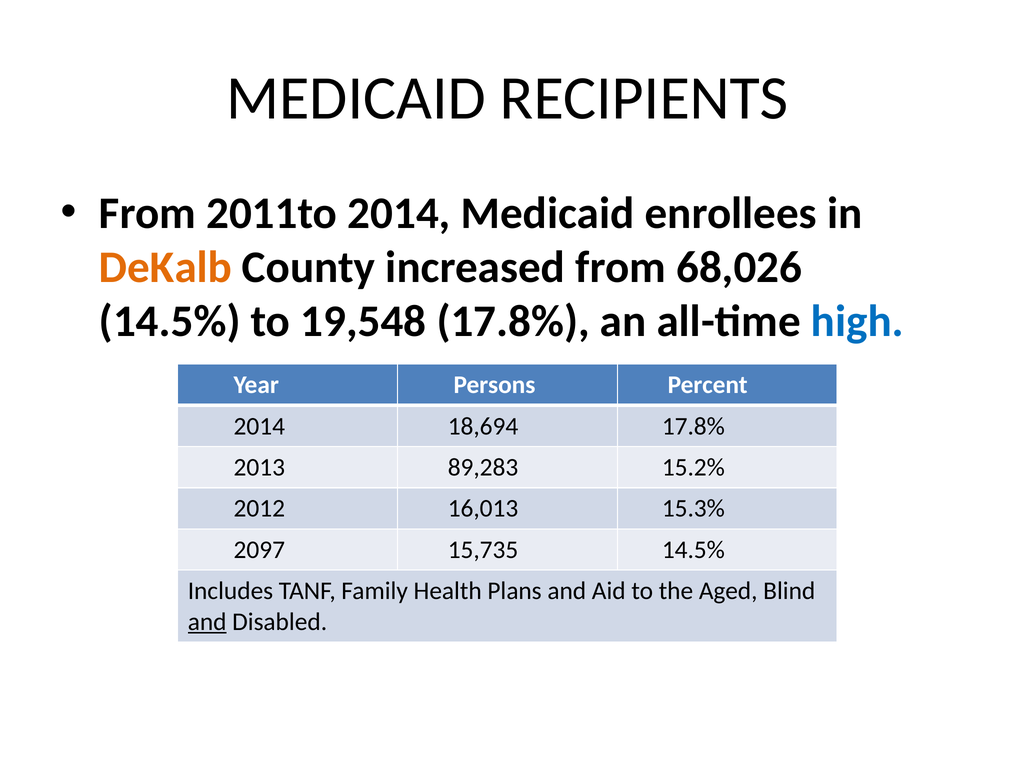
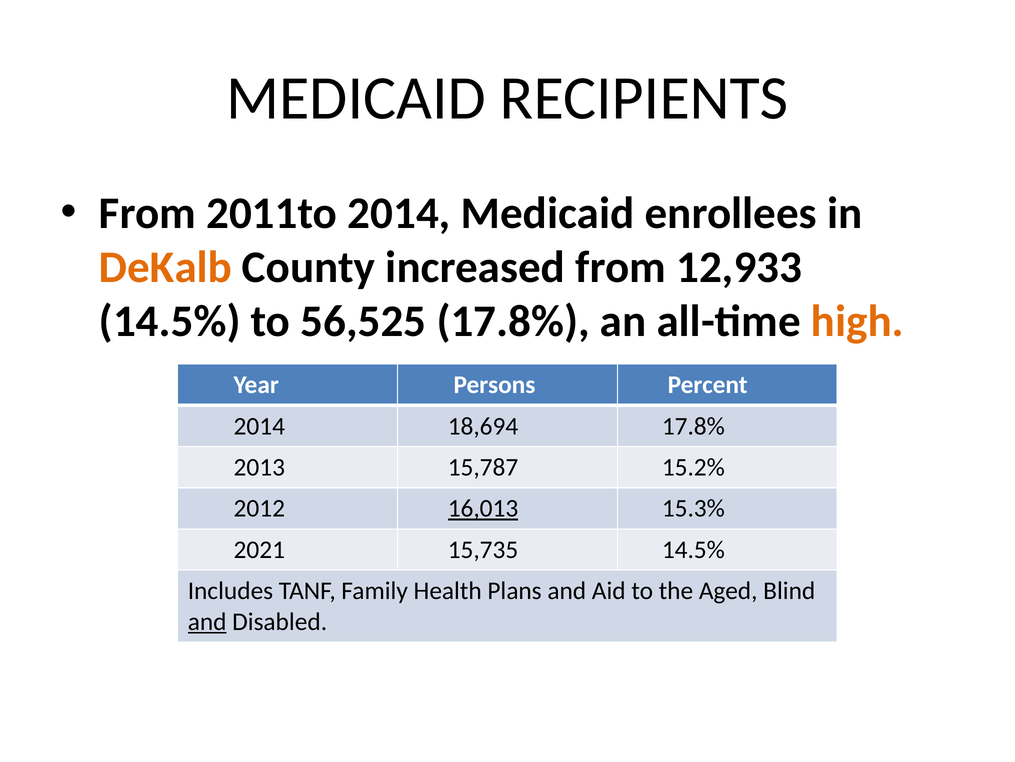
68,026: 68,026 -> 12,933 (739, 267)
19,548: 19,548 -> 56,525 (363, 321)
high colour: blue -> orange (857, 321)
89,283: 89,283 -> 15,787 (483, 467)
16,013 underline: none -> present (483, 508)
2097: 2097 -> 2021 (259, 549)
